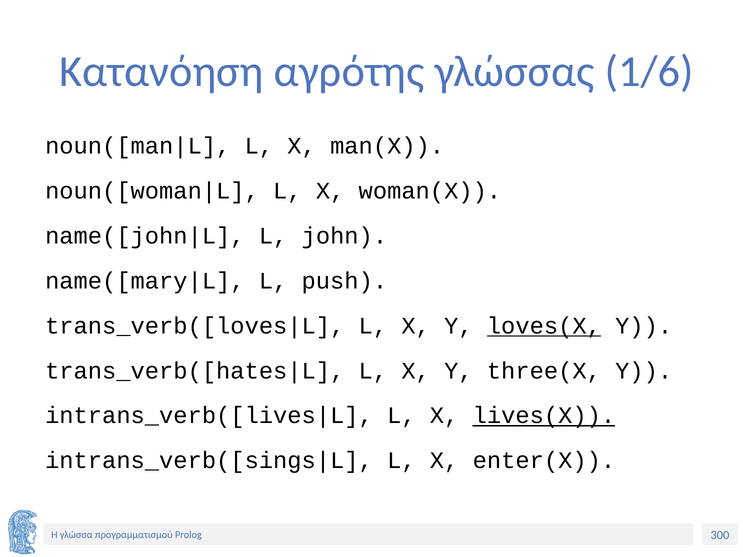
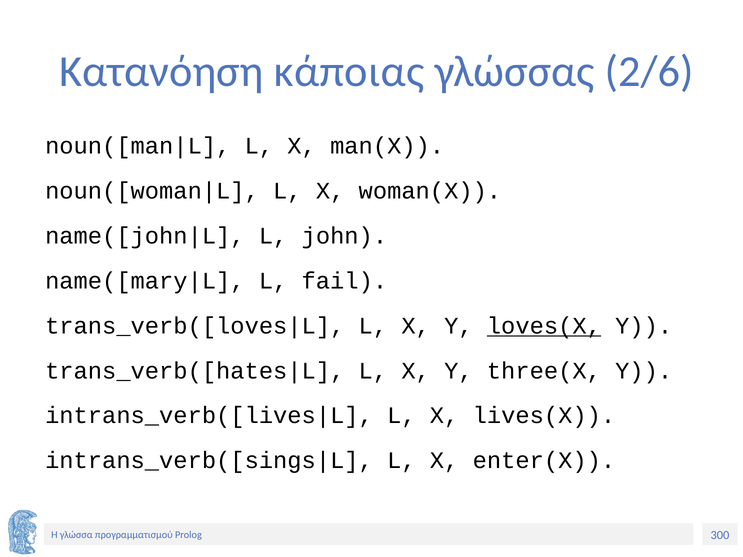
αγρότης: αγρότης -> κάποιας (349, 72)
1/6: 1/6 -> 2/6 (649, 72)
push: push -> fail (344, 281)
lives(X underline: present -> none (544, 416)
